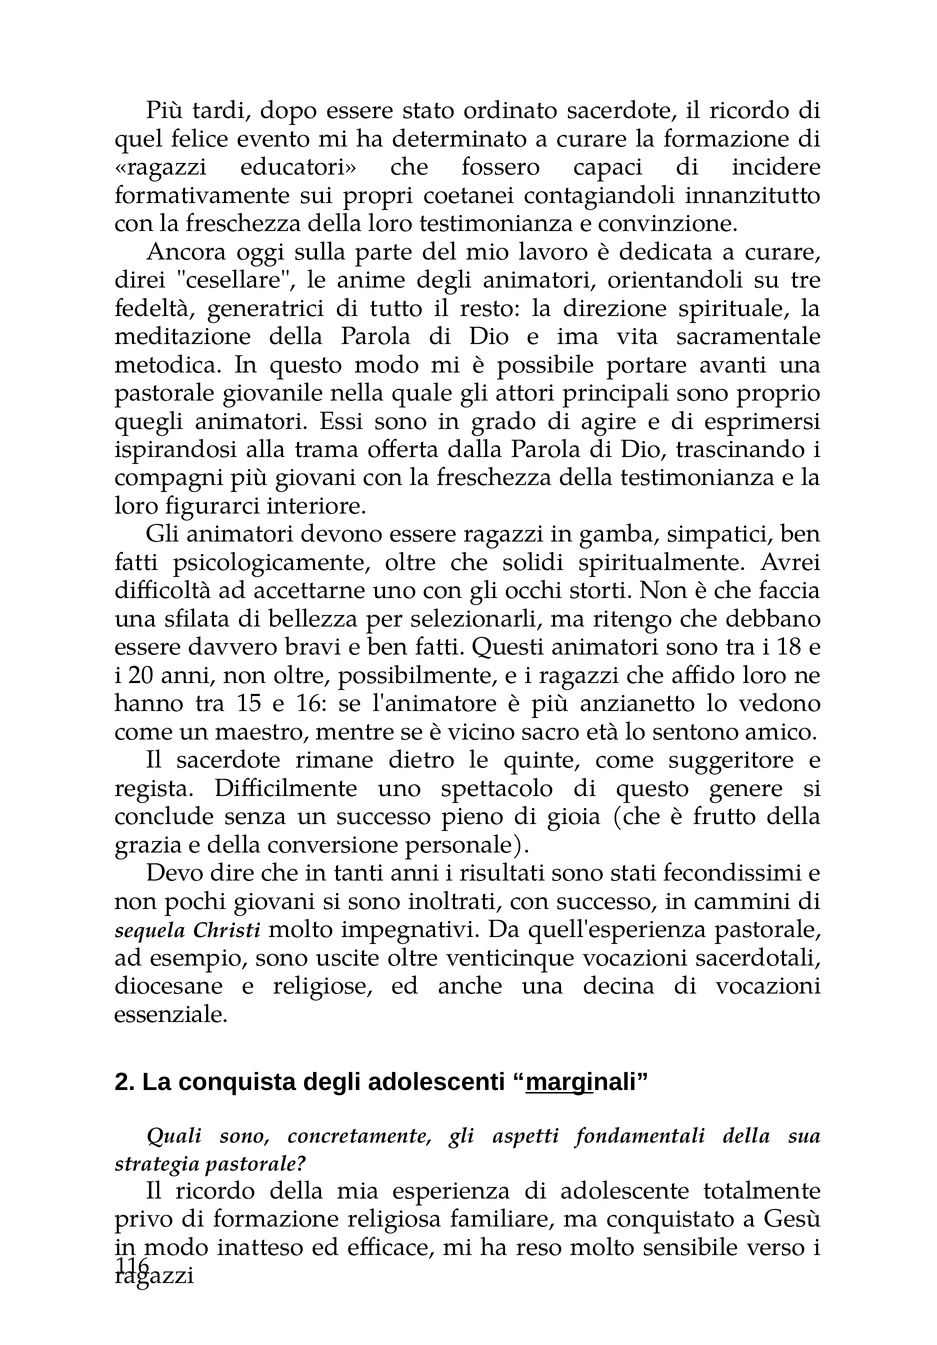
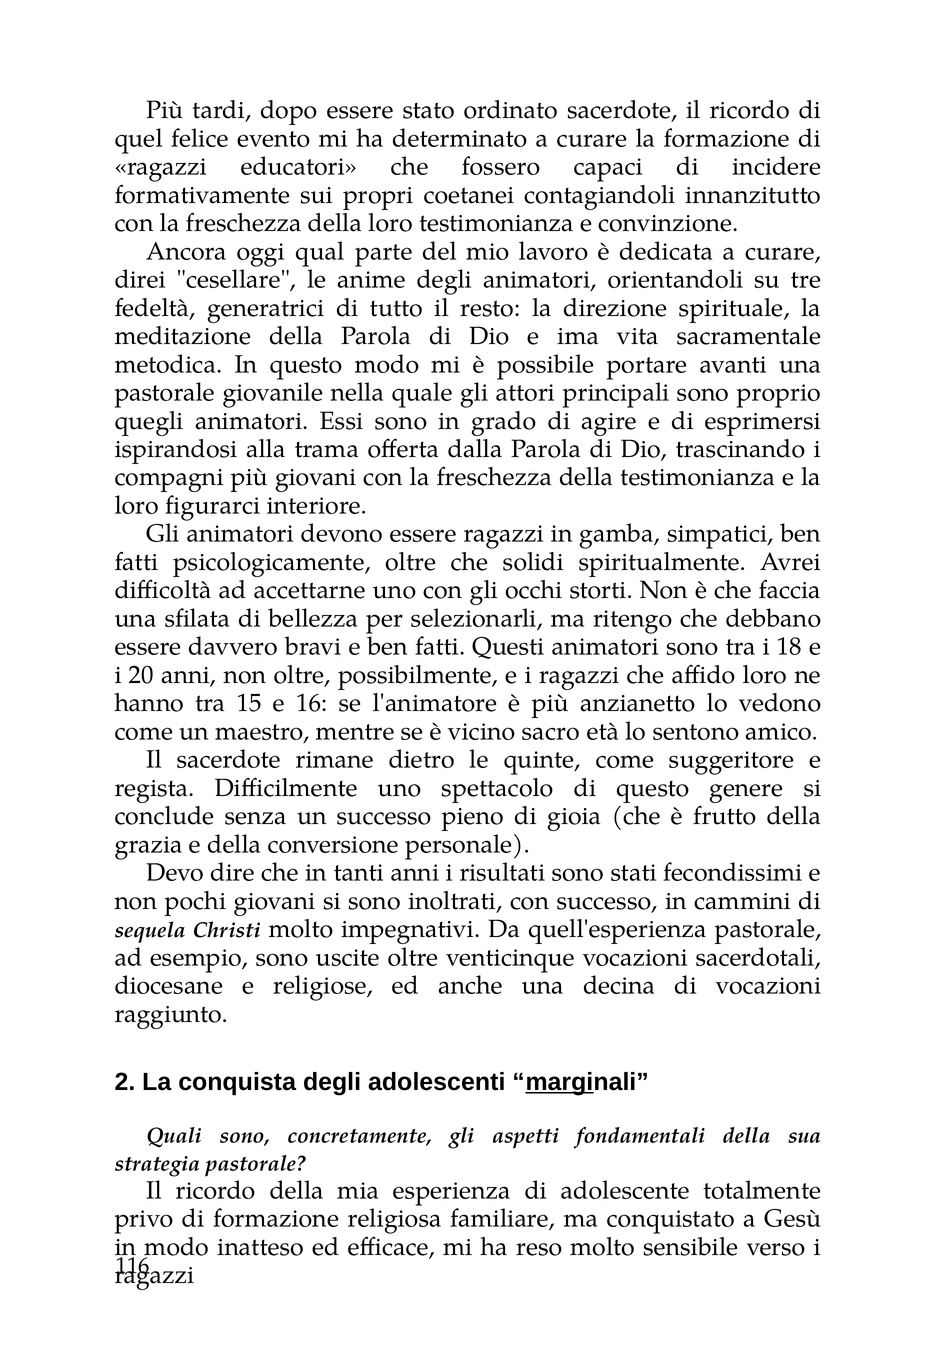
sulla: sulla -> qual (320, 251)
essenziale: essenziale -> raggiunto (171, 1014)
